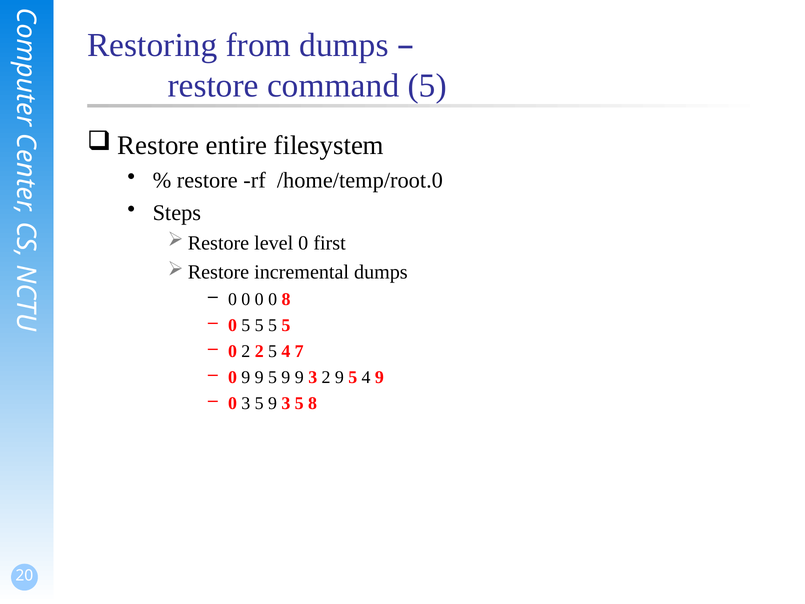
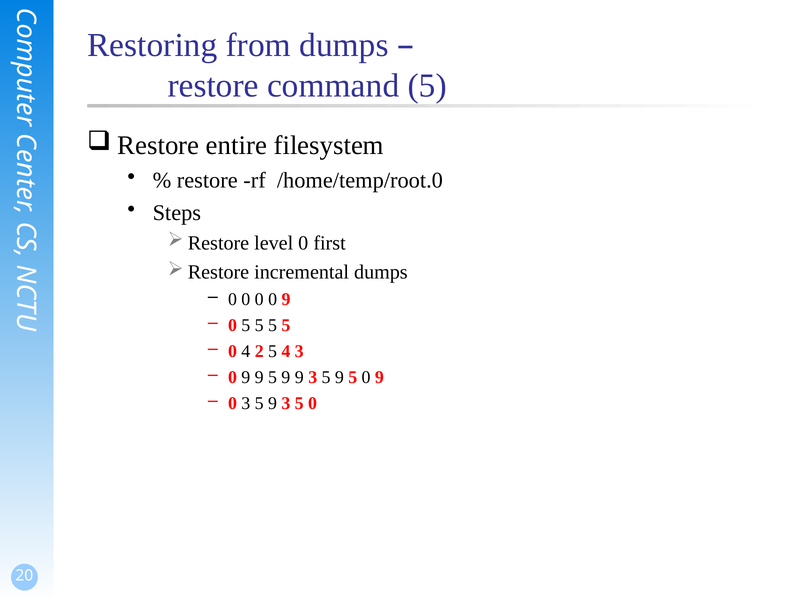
0 0 8: 8 -> 9 (286, 299)
0 2: 2 -> 4 (246, 351)
4 7: 7 -> 3 (299, 351)
9 9 3 2: 2 -> 5 (326, 377)
9 5 4: 4 -> 0 (366, 377)
3 5 8: 8 -> 0 (312, 403)
